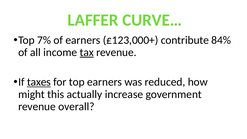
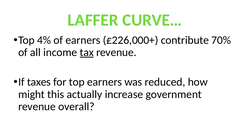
7%: 7% -> 4% (44, 40)
£123,000+: £123,000+ -> £226,000+ (131, 40)
84%: 84% -> 70% (221, 40)
taxes underline: present -> none (39, 82)
